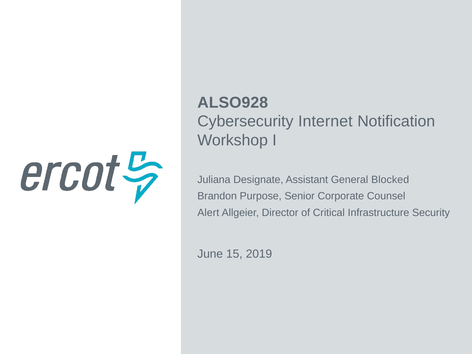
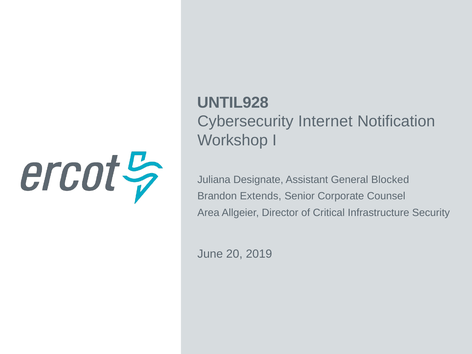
ALSO928: ALSO928 -> UNTIL928 (233, 102)
Purpose: Purpose -> Extends (261, 196)
Alert: Alert -> Area (208, 213)
15: 15 -> 20 (234, 254)
